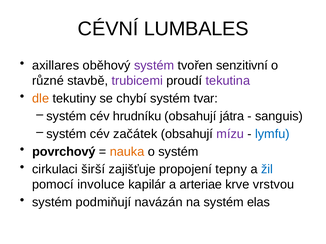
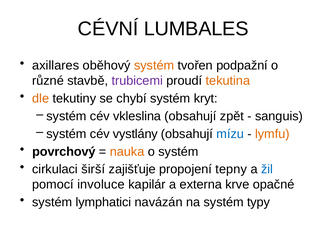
systém colour: purple -> orange (154, 66)
senzitivní: senzitivní -> podpažní (242, 66)
tekutina colour: purple -> orange (228, 81)
tvar: tvar -> kryt (206, 99)
hrudníku: hrudníku -> vkleslina (137, 116)
játra: játra -> zpět (232, 116)
začátek: začátek -> vystlány (135, 134)
mízu colour: purple -> blue (230, 134)
lymfu colour: blue -> orange (272, 134)
arteriae: arteriae -> externa (201, 185)
vrstvou: vrstvou -> opačné (274, 185)
podmiňují: podmiňují -> lymphatici (103, 203)
elas: elas -> typy (258, 203)
